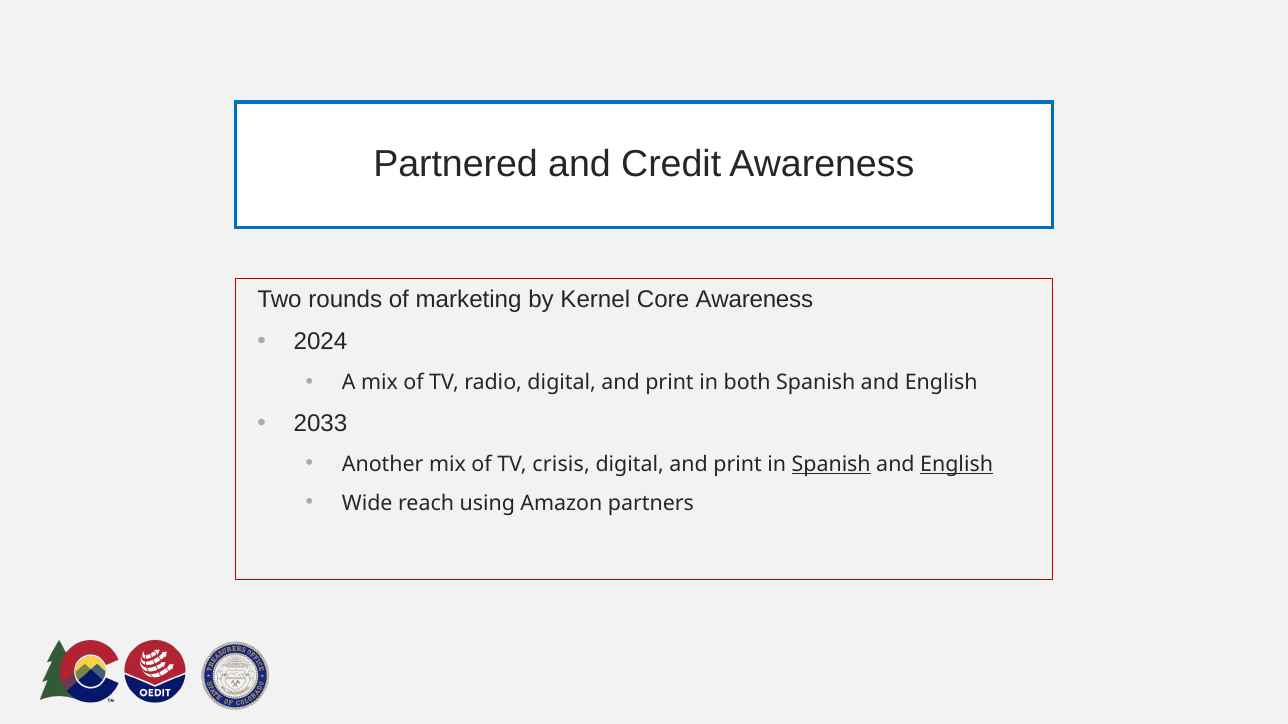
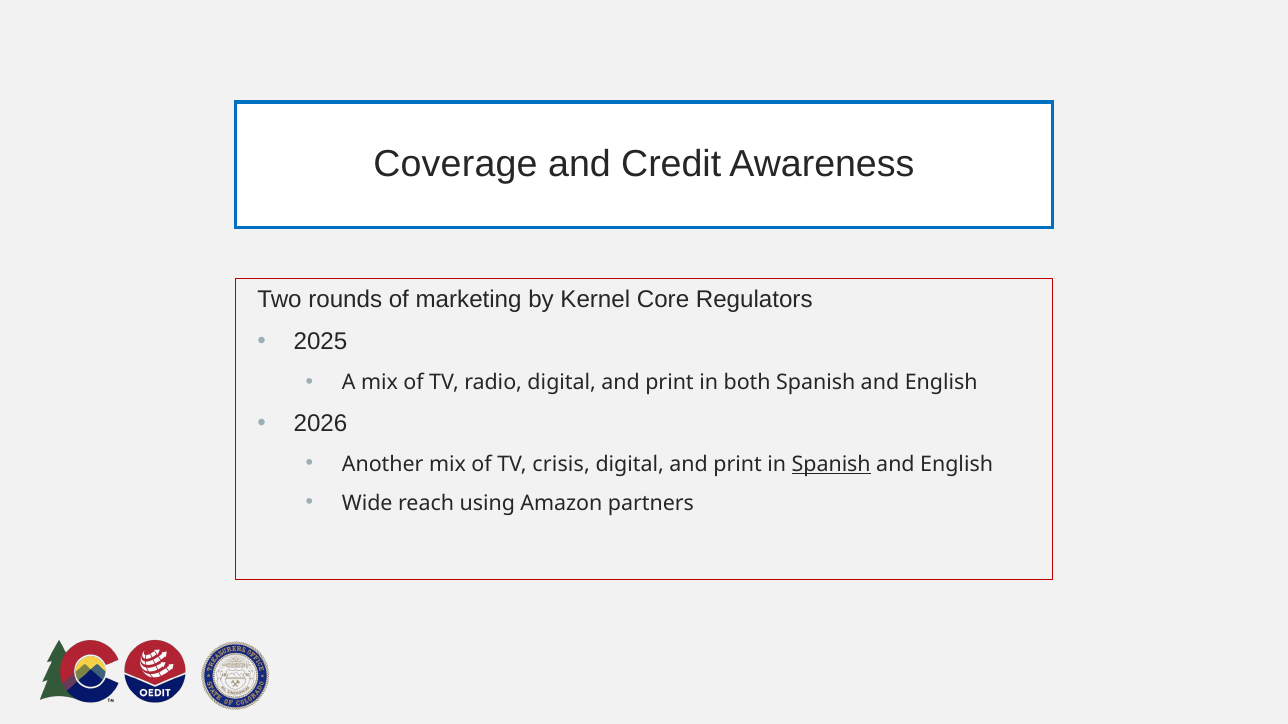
Partnered: Partnered -> Coverage (455, 164)
Core Awareness: Awareness -> Regulators (754, 300)
2024: 2024 -> 2025 (321, 342)
2033: 2033 -> 2026 (321, 424)
English underline: present -> none (957, 464)
